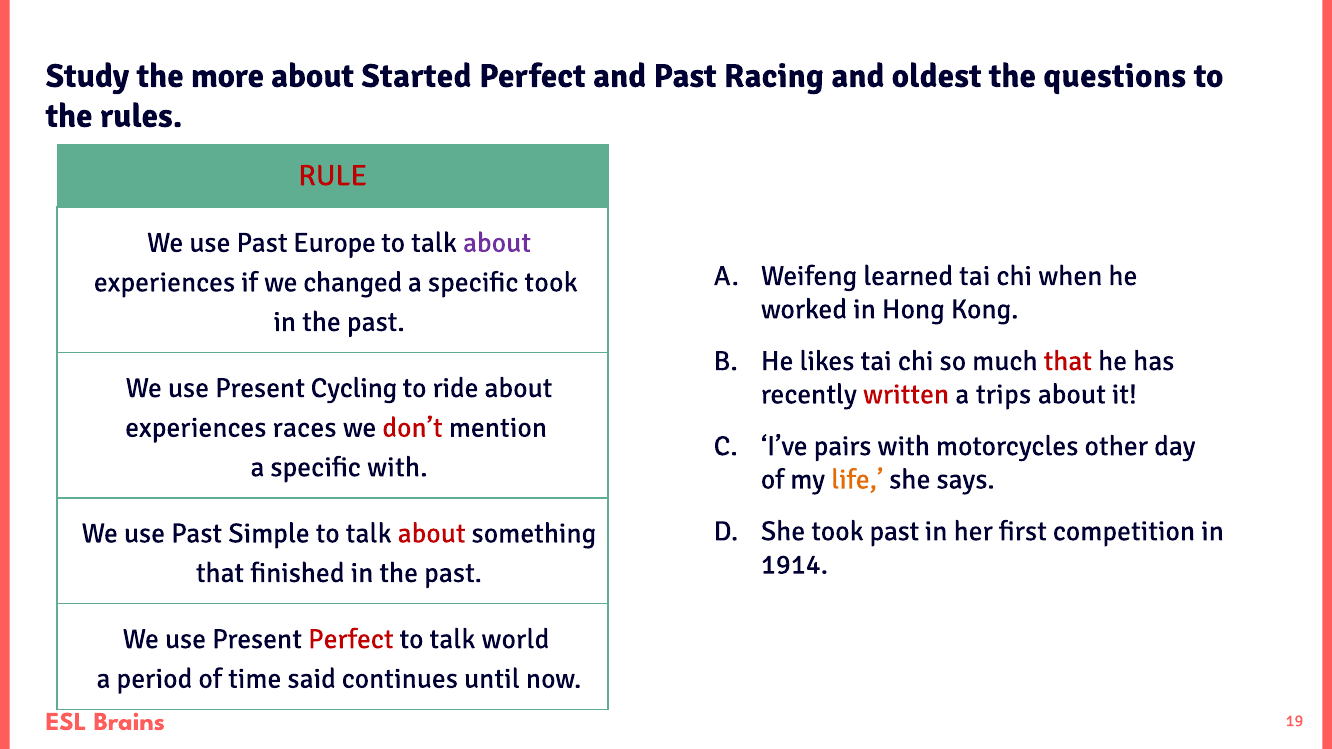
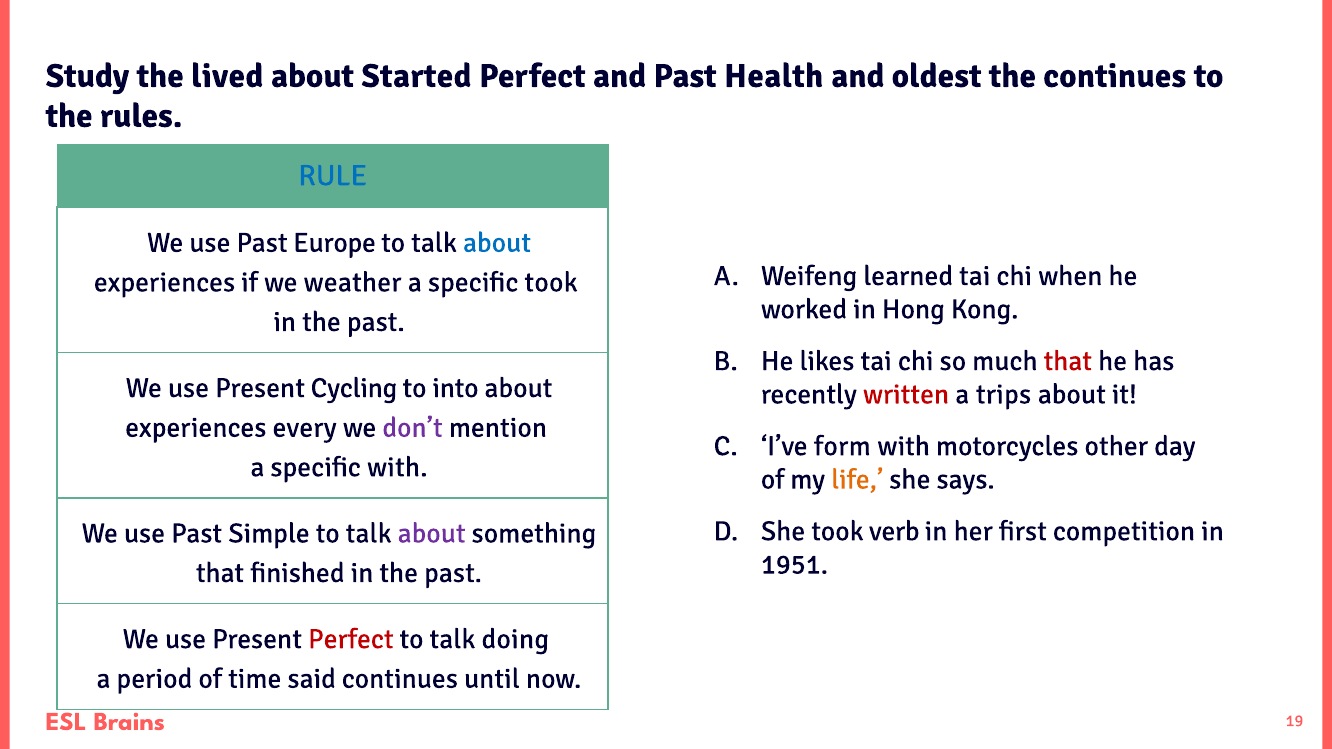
more: more -> lived (227, 76)
Racing: Racing -> Health (774, 76)
the questions: questions -> continues (1115, 76)
RULE colour: red -> blue (333, 176)
about colour: purple -> blue (497, 243)
changed: changed -> weather (353, 282)
ride: ride -> into (456, 388)
races: races -> every (305, 428)
don’t colour: red -> purple (413, 428)
pairs: pairs -> form (842, 446)
took past: past -> verb (894, 531)
about colour: red -> purple (432, 534)
1914: 1914 -> 1951 (794, 565)
world: world -> doing (515, 639)
